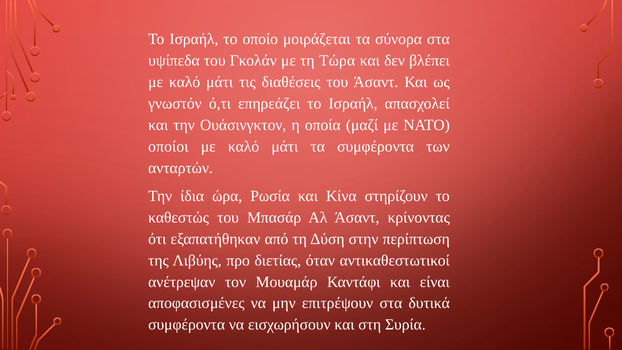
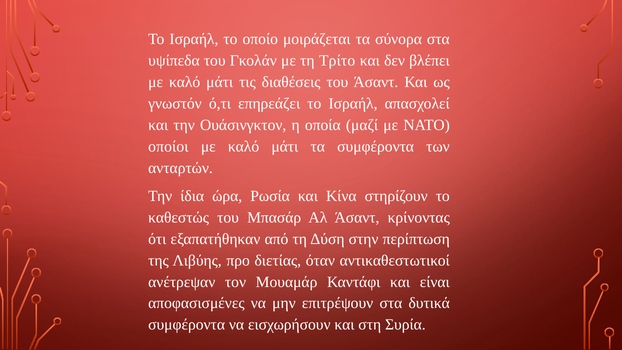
Τώρα: Τώρα -> Τρίτο (337, 61)
